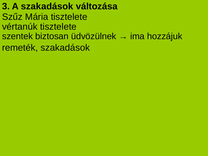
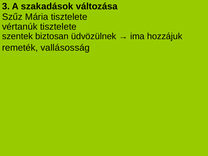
remeték szakadások: szakadások -> vallásosság (65, 48)
